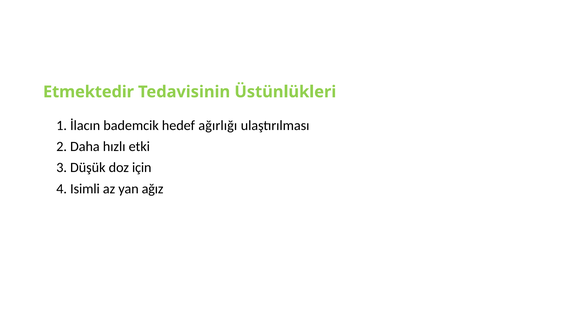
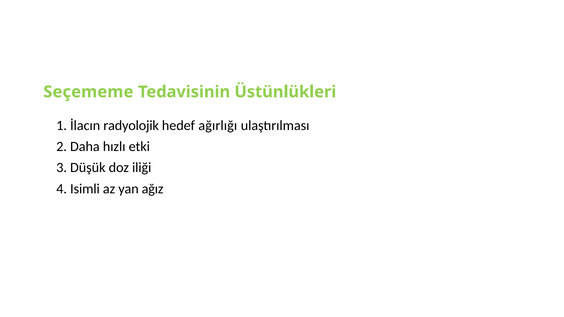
Etmektedir: Etmektedir -> Seçememe (88, 92)
bademcik: bademcik -> radyolojik (131, 126)
için: için -> iliği (142, 168)
